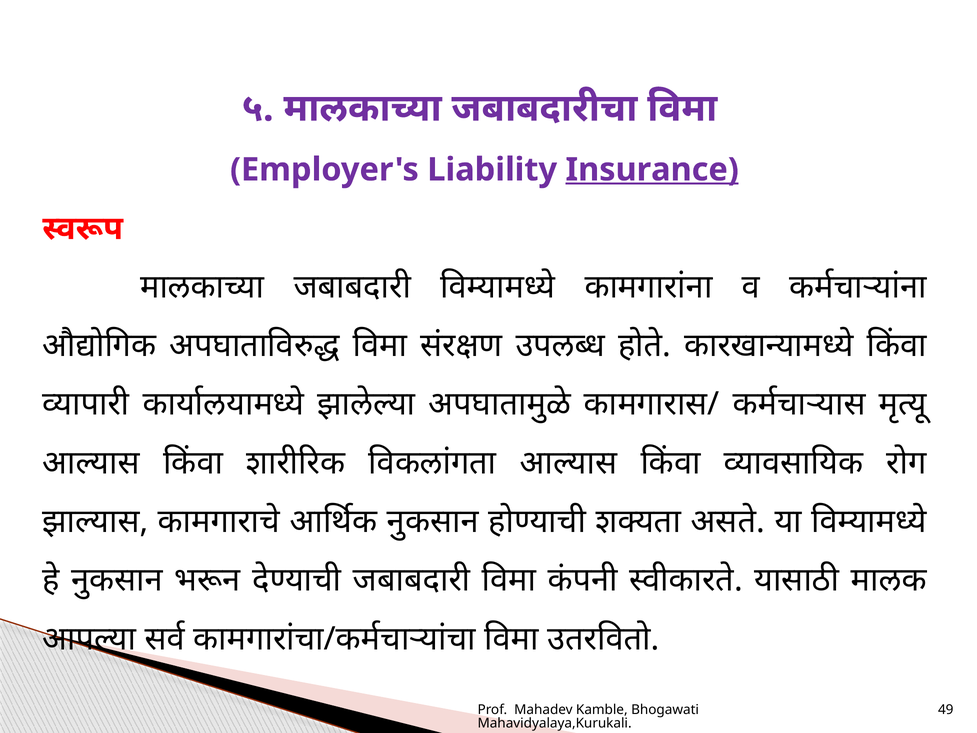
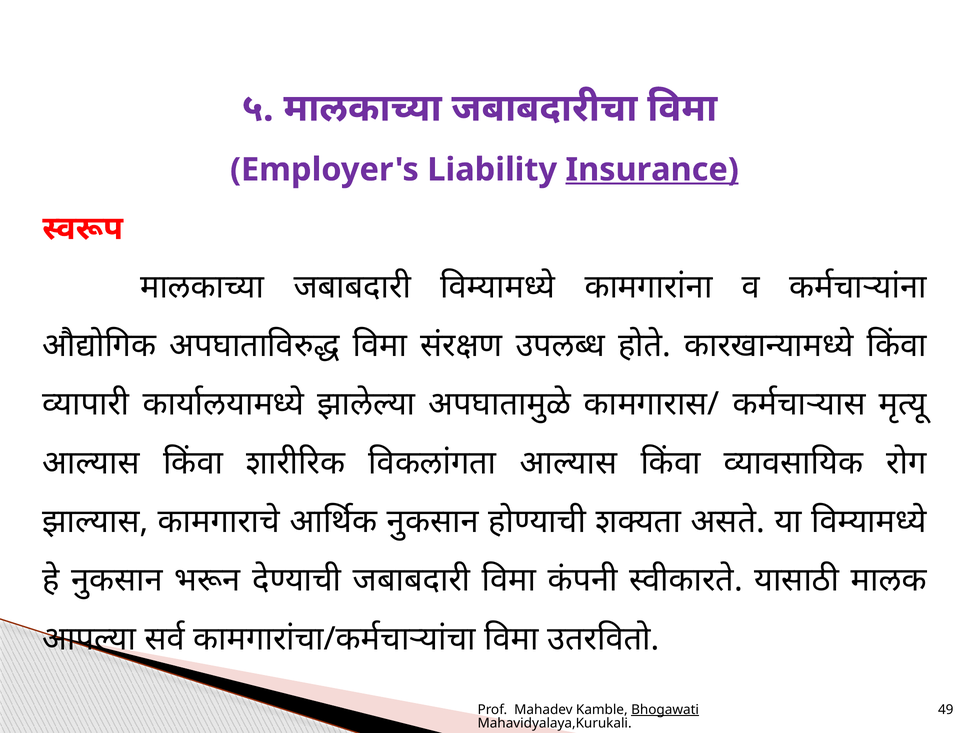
Bhogawati underline: none -> present (665, 710)
